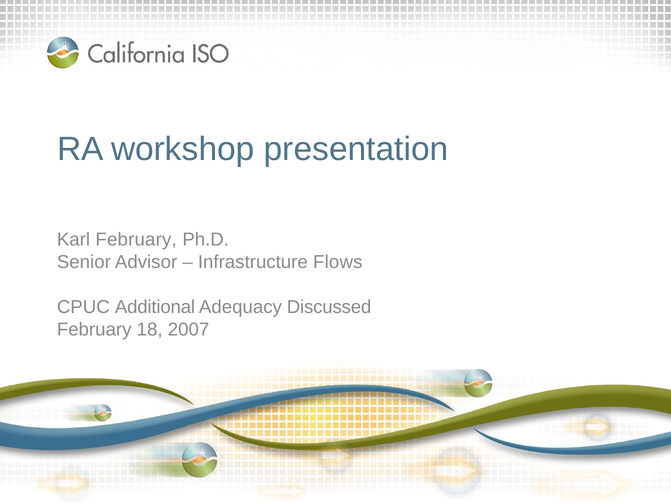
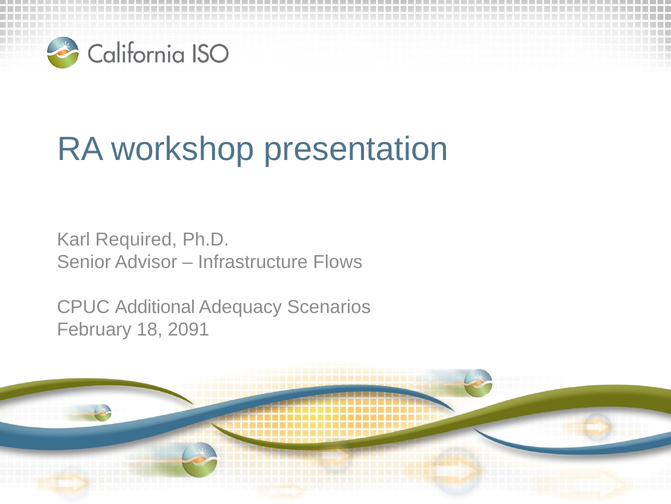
Karl February: February -> Required (136, 239)
Discussed: Discussed -> Scenarios (329, 307)
2007: 2007 -> 2091 (189, 329)
